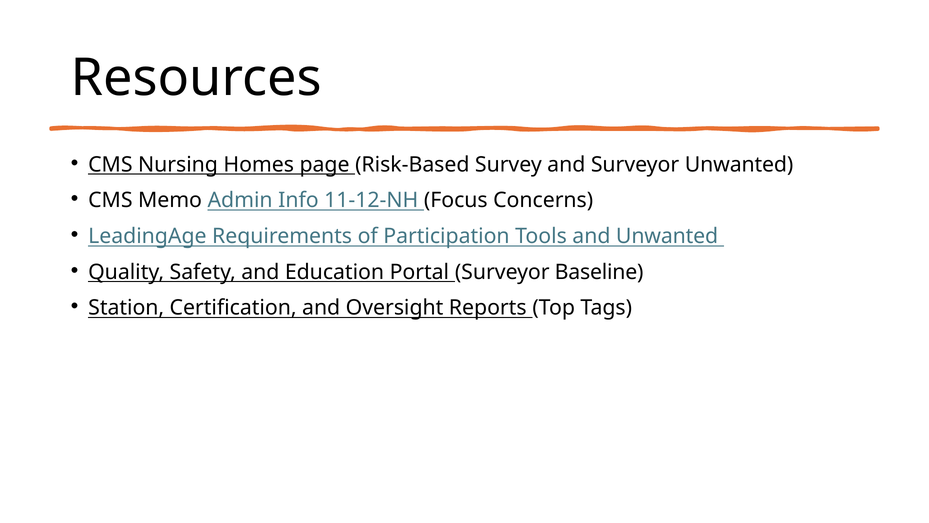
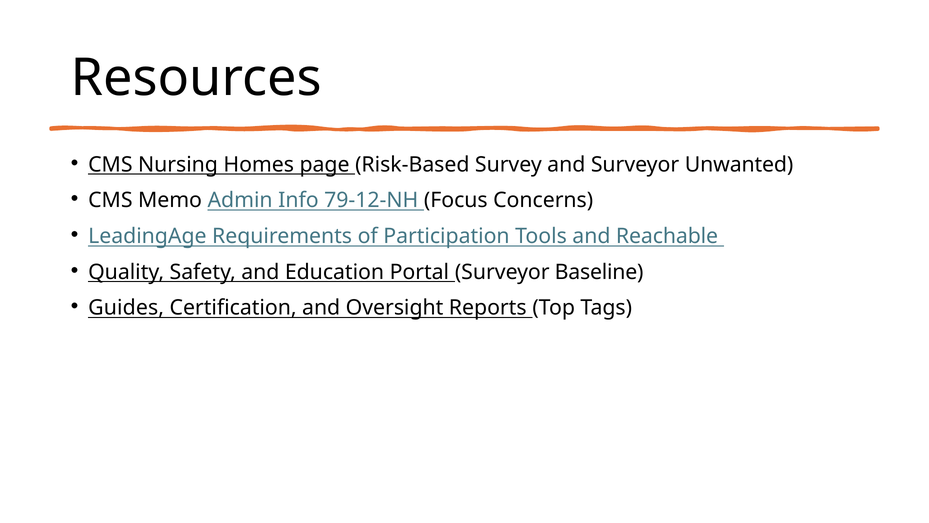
11-12-NH: 11-12-NH -> 79-12-NH (371, 200)
and Unwanted: Unwanted -> Reachable (667, 236)
Station: Station -> Guides (126, 308)
